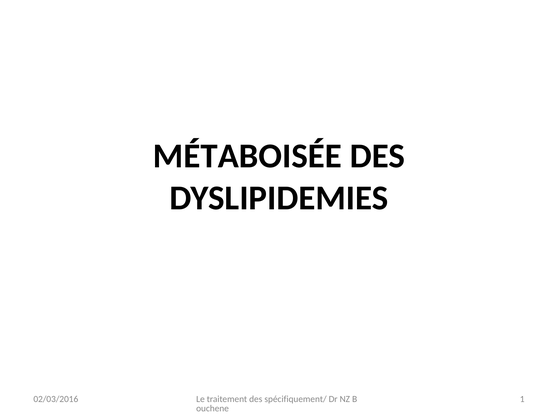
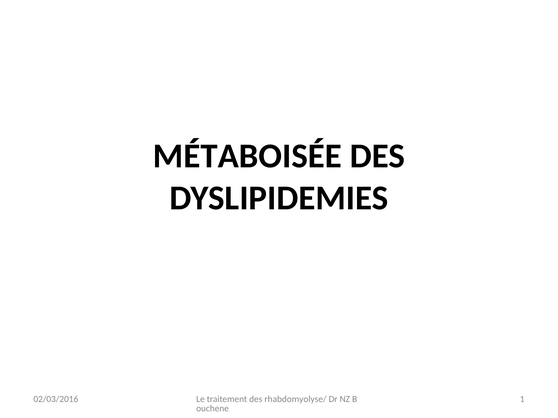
spécifiquement/: spécifiquement/ -> rhabdomyolyse/ (296, 400)
